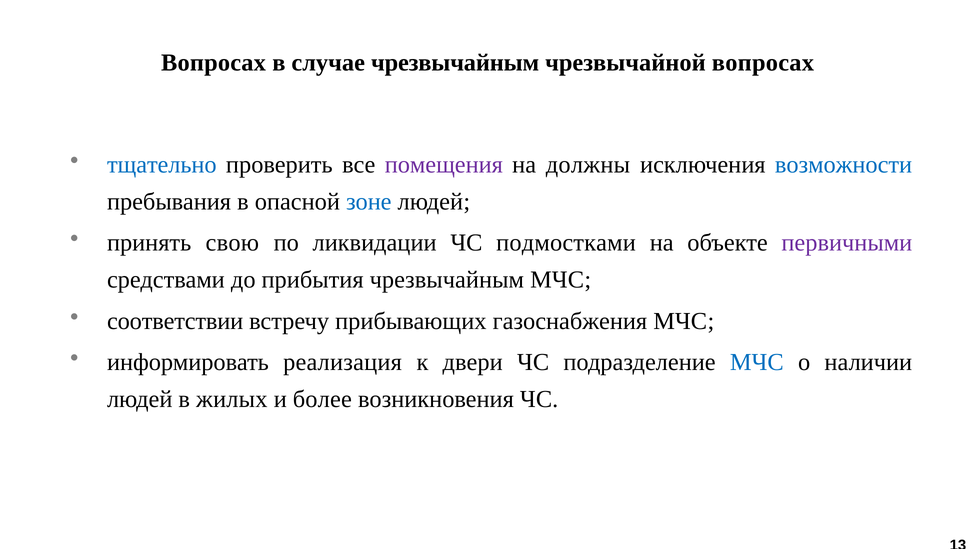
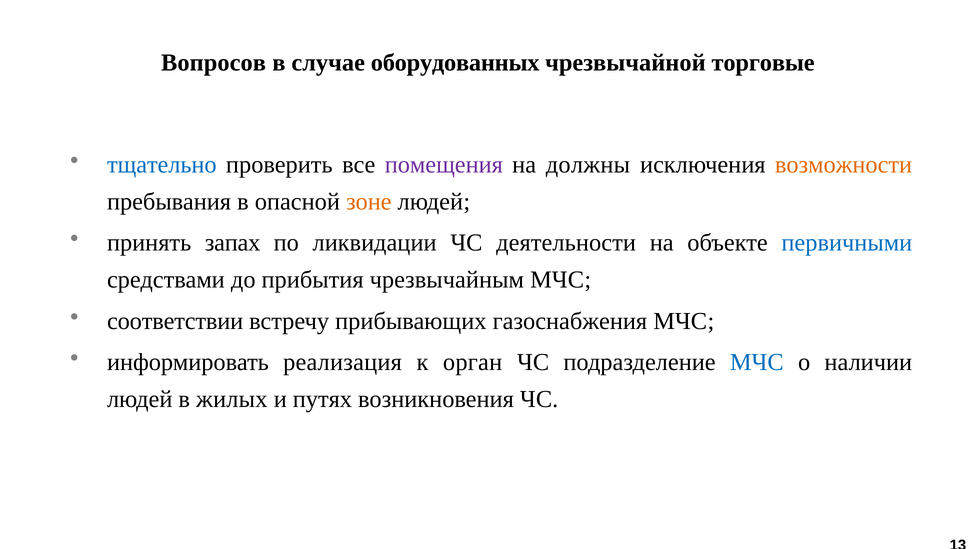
Вопросах: Вопросах -> Вопросов (214, 63)
случае чрезвычайным: чрезвычайным -> оборудованных (455, 63)
чрезвычайной вопросах: вопросах -> торговые (763, 63)
возможности colour: blue -> orange (844, 165)
зоне colour: blue -> orange (369, 201)
свою: свою -> запах (233, 243)
подмостками: подмостками -> деятельности (566, 243)
первичными colour: purple -> blue (847, 243)
двери: двери -> орган (473, 362)
более: более -> путях (322, 399)
